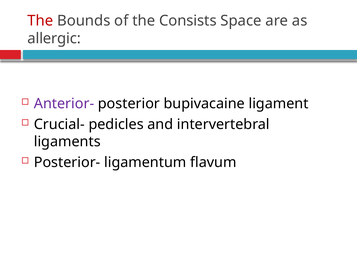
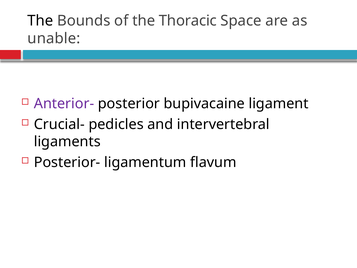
The colour: red -> black (40, 21)
Consists: Consists -> Thoracic (188, 21)
allergic: allergic -> unable (54, 38)
